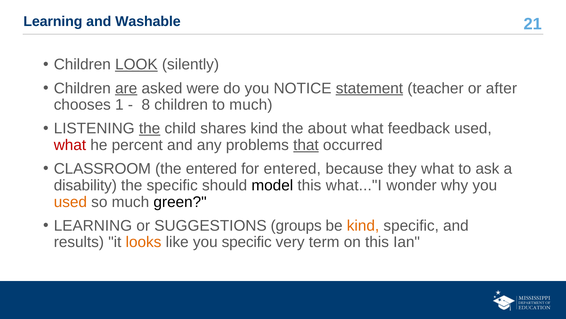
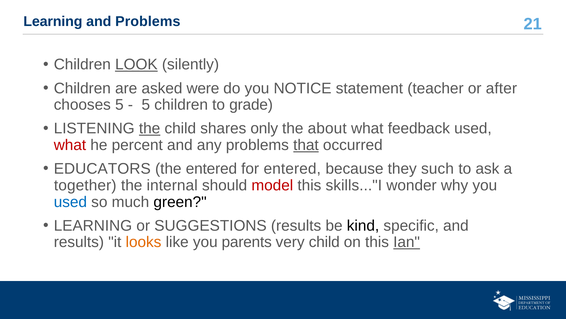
and Washable: Washable -> Problems (148, 22)
are underline: present -> none (126, 88)
statement underline: present -> none (369, 88)
chooses 1: 1 -> 5 (119, 105)
8: 8 -> 5 (146, 105)
to much: much -> grade (251, 105)
shares kind: kind -> only (264, 128)
CLASSROOM: CLASSROOM -> EDUCATORS (102, 168)
they what: what -> such (438, 168)
disability: disability -> together (85, 185)
the specific: specific -> internal (172, 185)
model colour: black -> red (272, 185)
what..."I: what..."I -> skills..."I (354, 185)
used colour: orange -> blue (70, 202)
SUGGESTIONS groups: groups -> results (296, 225)
kind colour: orange -> black (363, 225)
you specific: specific -> parents (247, 242)
very term: term -> child (324, 242)
Ian underline: none -> present (407, 242)
